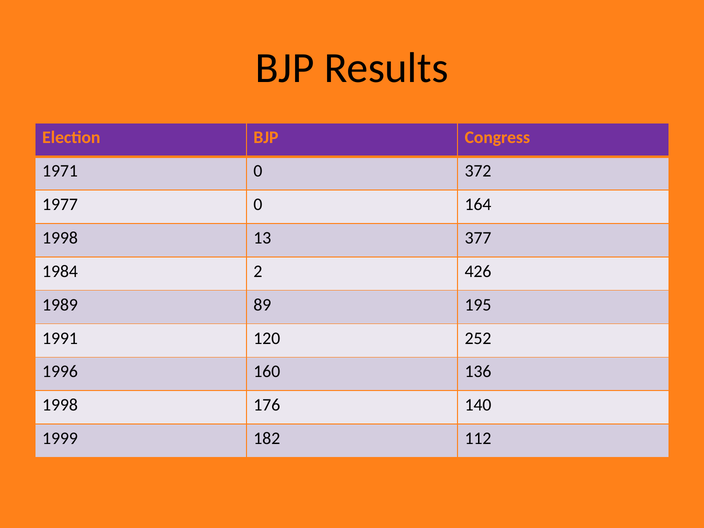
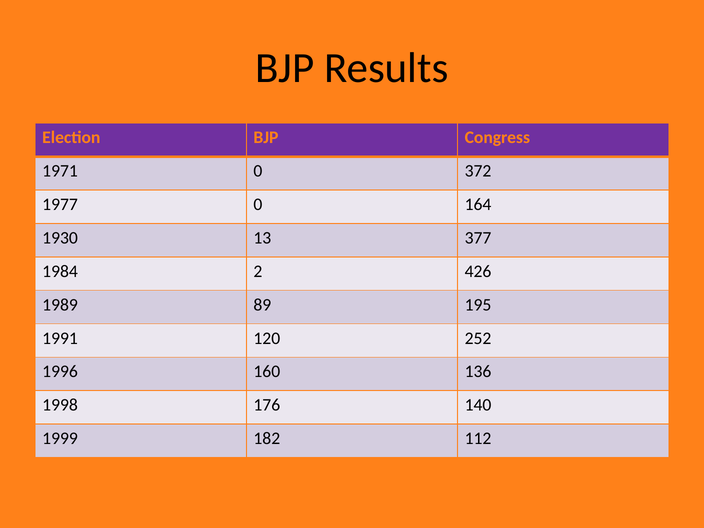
1998: 1998 -> 1930 (60, 238)
